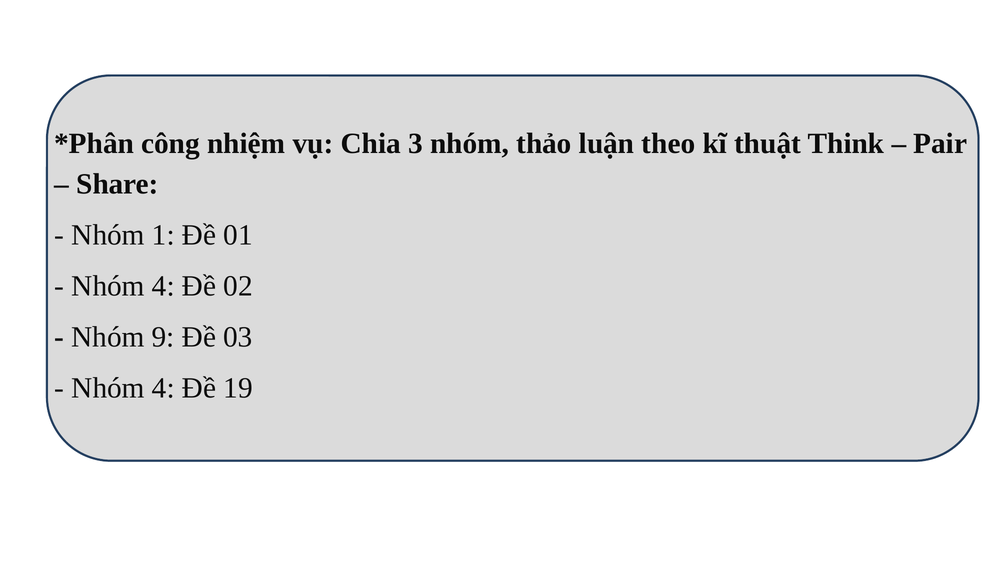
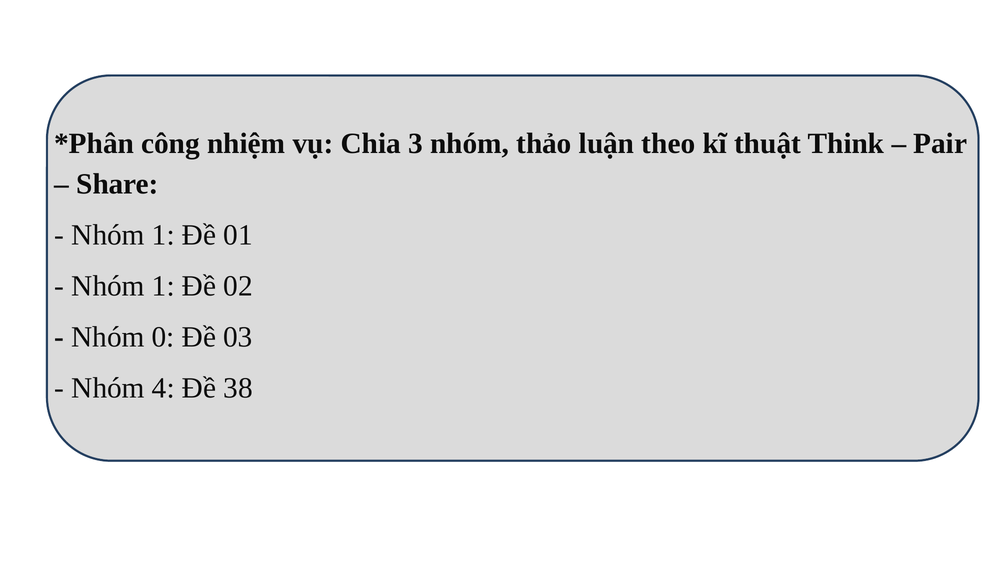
4: 4 -> 1 (163, 286)
9: 9 -> 0 (163, 337)
19: 19 -> 38 (238, 388)
